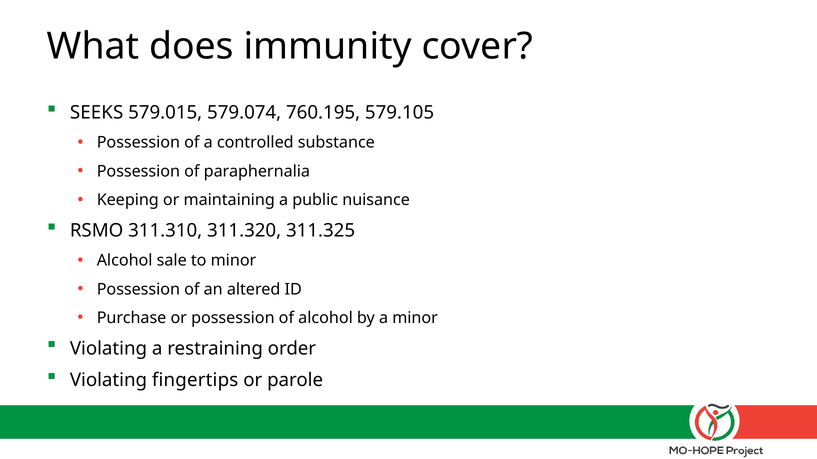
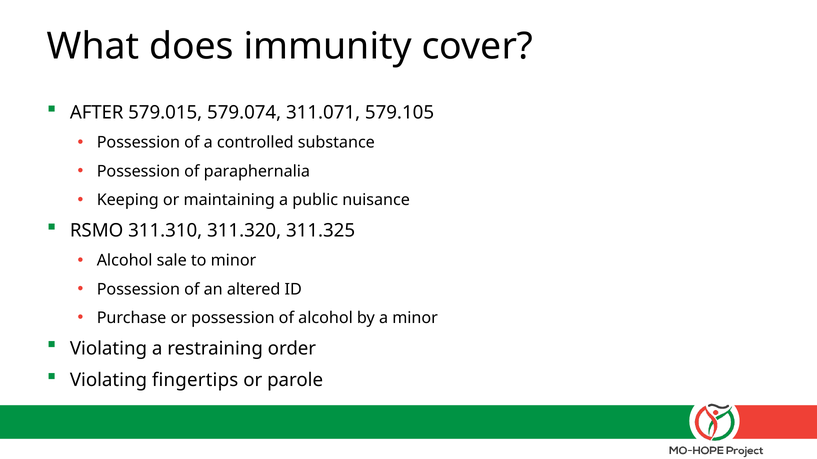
SEEKS: SEEKS -> AFTER (97, 113)
760.195: 760.195 -> 311.071 (323, 113)
